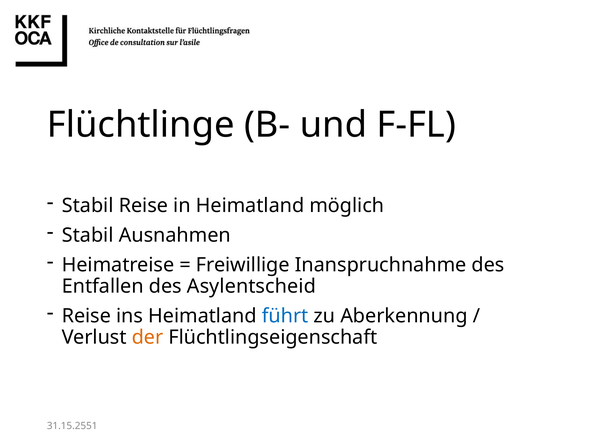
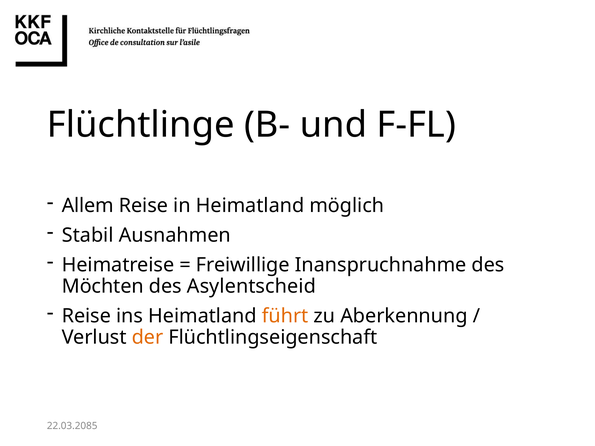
Stabil: Stabil -> Allem (88, 206)
Entfallen: Entfallen -> Möchten (103, 286)
führt colour: blue -> orange (285, 316)
31.15.2551: 31.15.2551 -> 22.03.2085 (72, 426)
